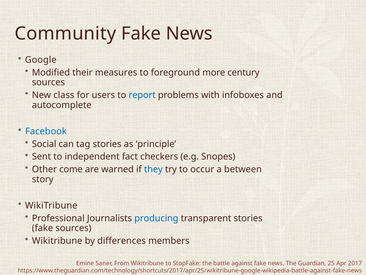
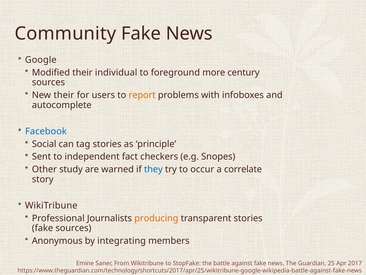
measures: measures -> individual (116, 72)
New class: class -> their (64, 95)
report colour: blue -> orange (142, 95)
come: come -> study (71, 169)
between: between -> correlate (243, 169)
producing colour: blue -> orange (156, 218)
Wikitribune: Wikitribune -> Anonymous (57, 240)
differences: differences -> integrating (122, 240)
